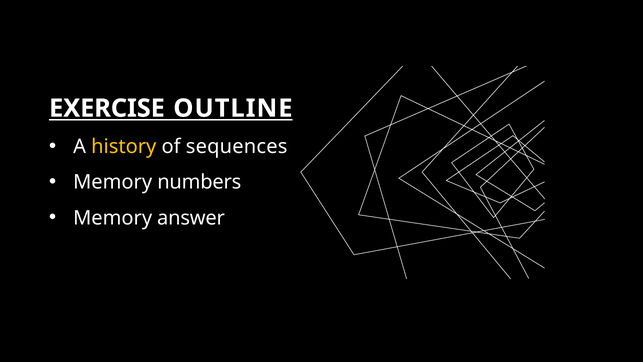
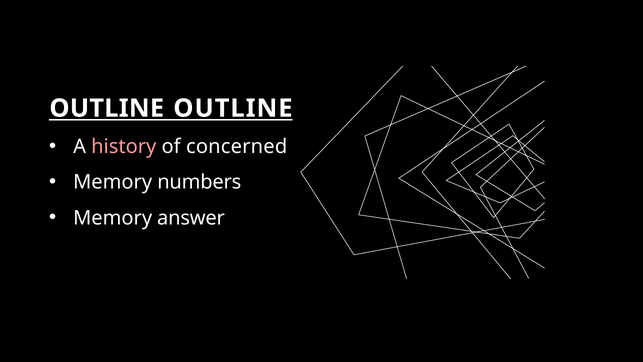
EXERCISE: EXERCISE -> OUTLINE (107, 108)
history colour: yellow -> pink (124, 146)
sequences: sequences -> concerned (237, 146)
